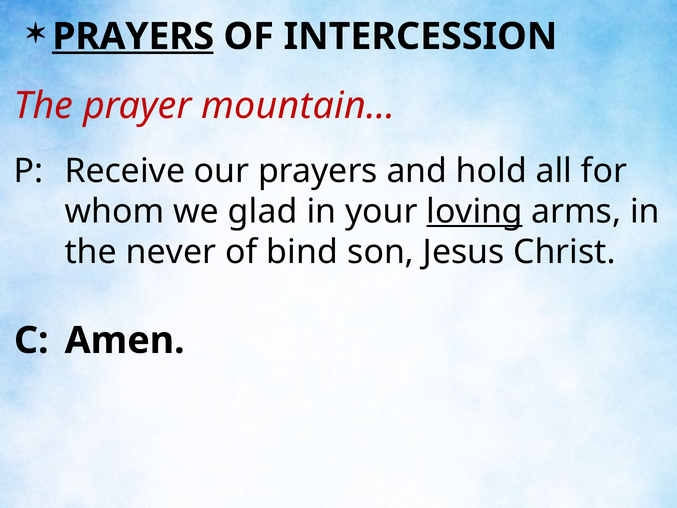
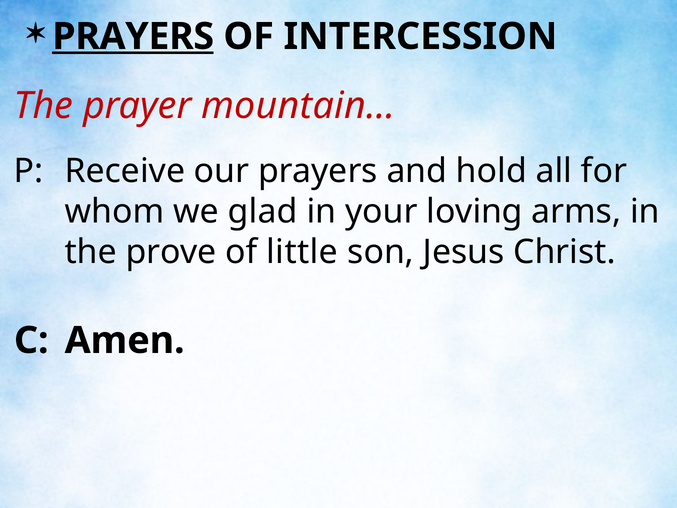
loving underline: present -> none (475, 211)
never: never -> prove (171, 252)
bind: bind -> little (302, 252)
